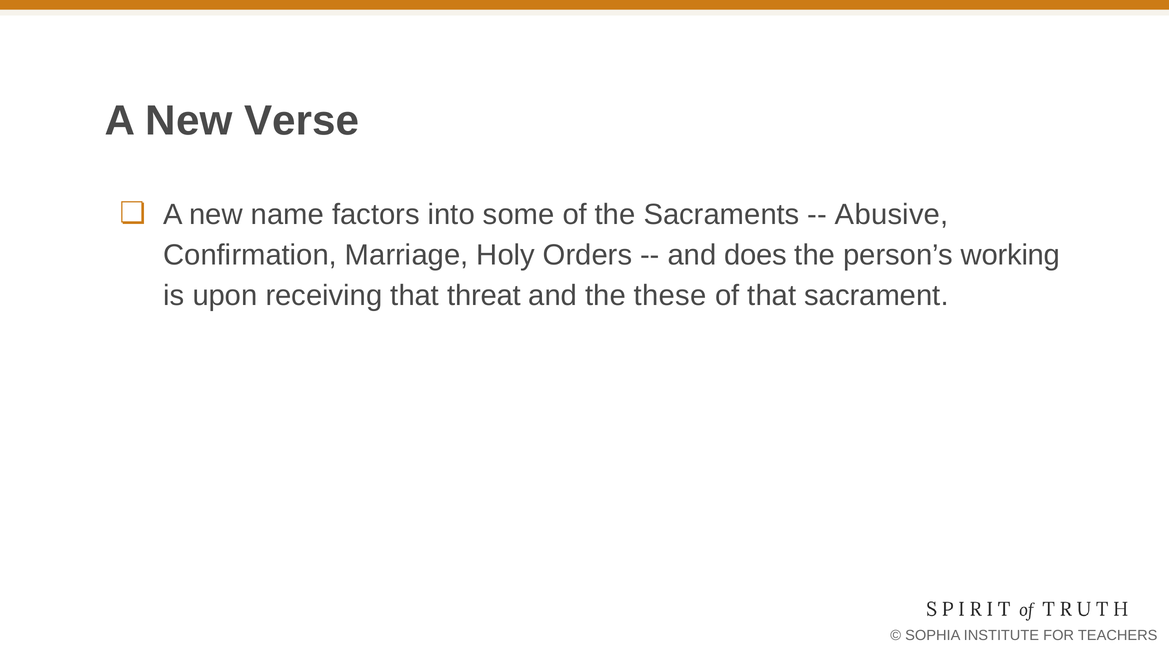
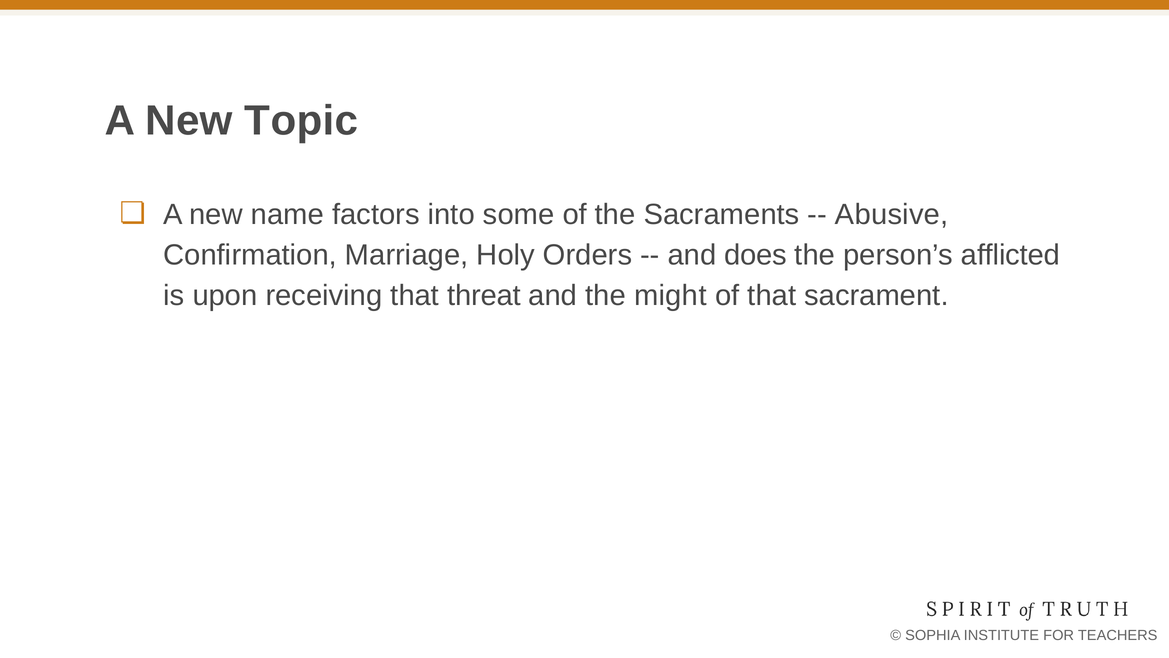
Verse: Verse -> Topic (301, 121)
working: working -> afflicted (1011, 255)
these: these -> might (670, 295)
